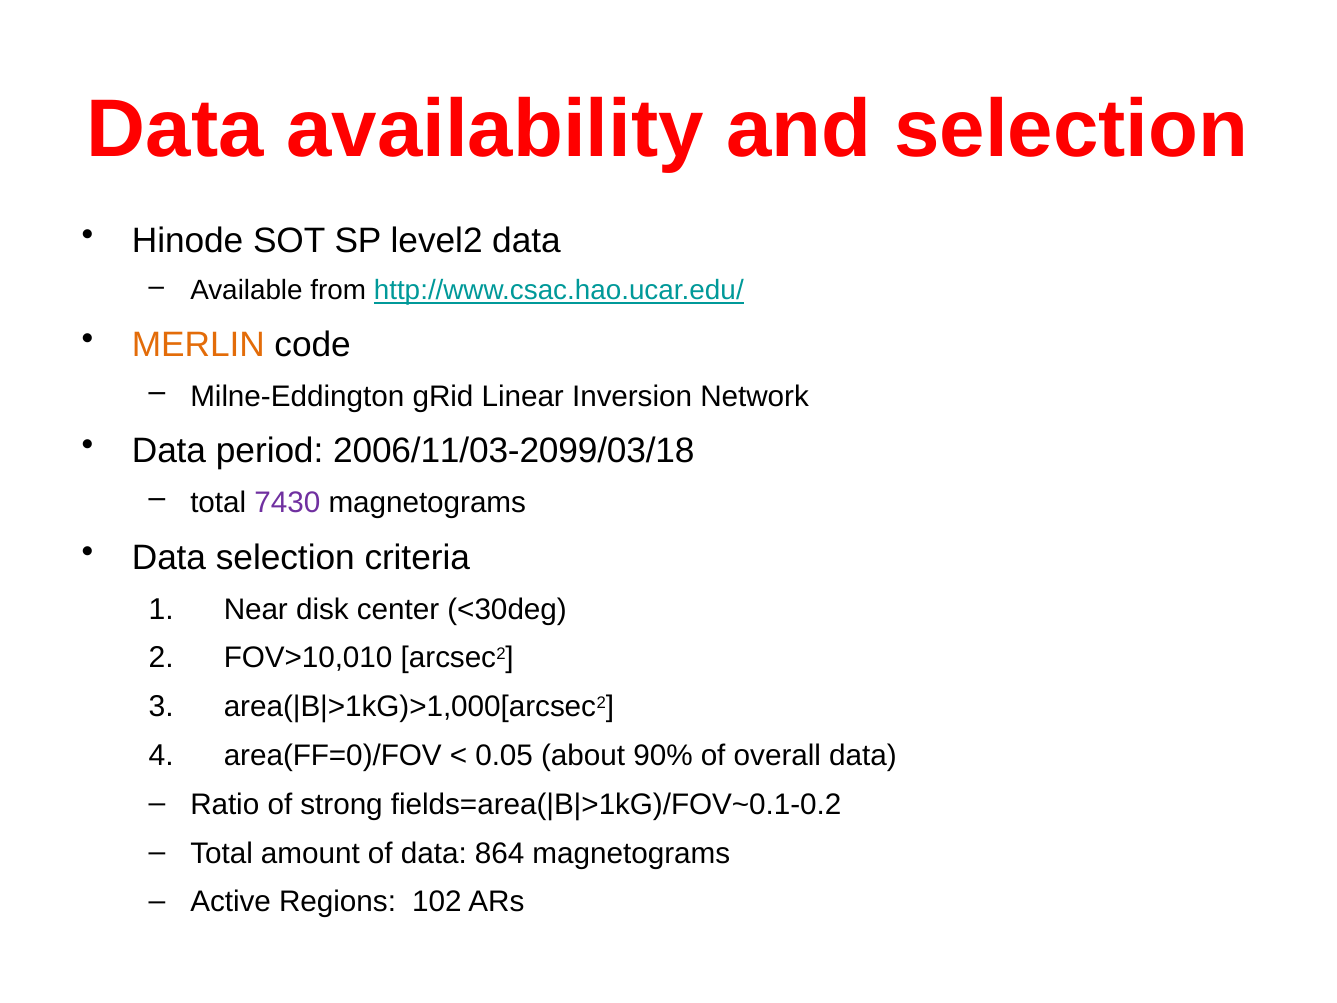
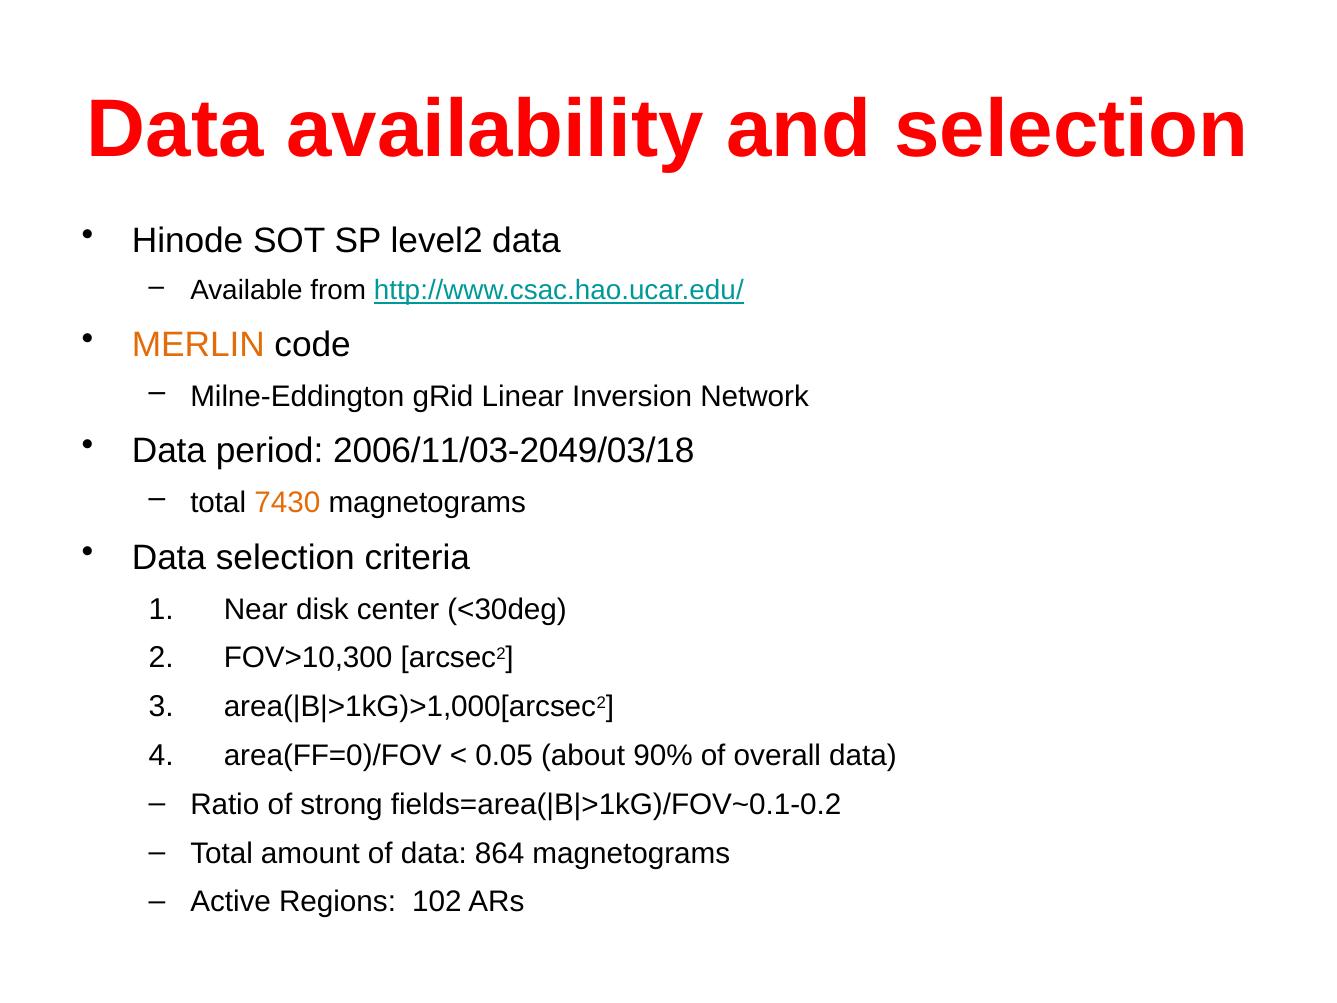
2006/11/03-2099/03/18: 2006/11/03-2099/03/18 -> 2006/11/03-2049/03/18 (514, 451)
7430 colour: purple -> orange (287, 503)
FOV>10,010: FOV>10,010 -> FOV>10,300 (308, 658)
